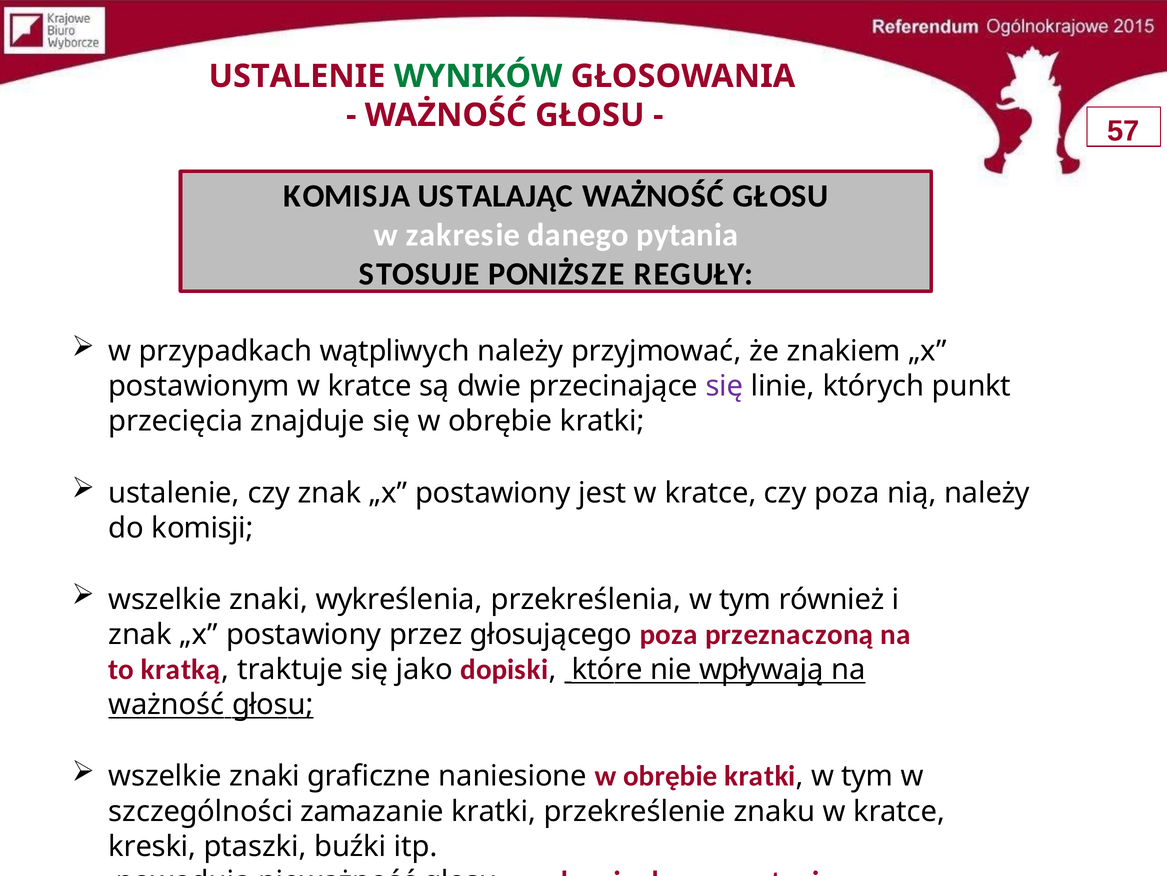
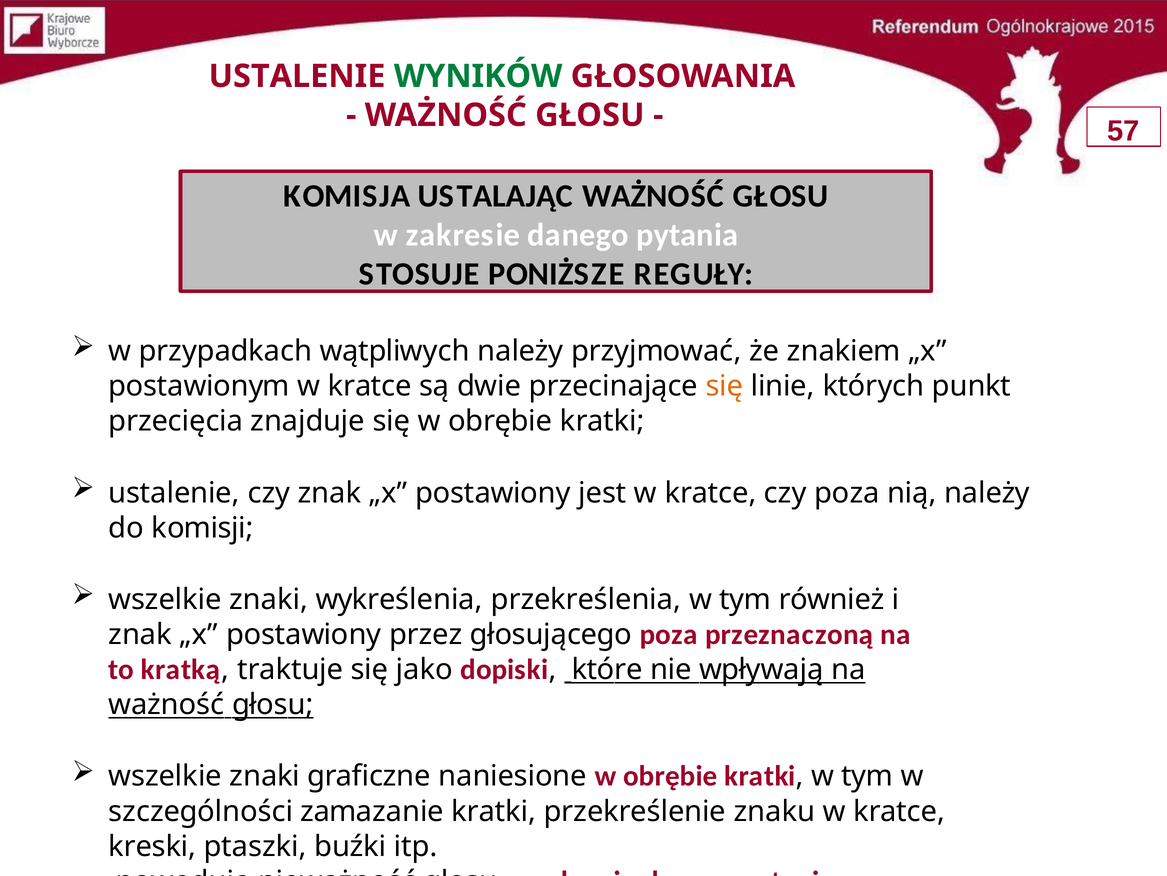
się colour: purple -> orange (724, 386)
